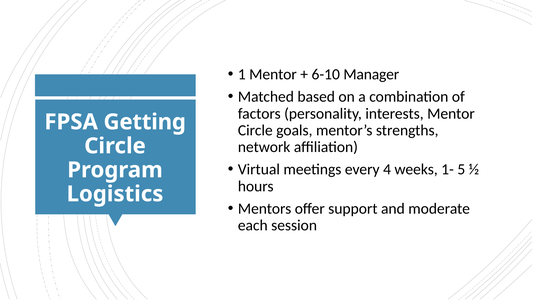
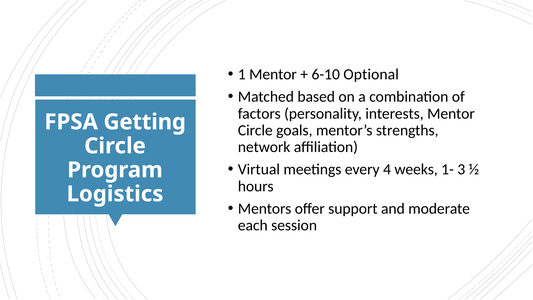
Manager: Manager -> Optional (371, 74)
5: 5 -> 3 (461, 169)
